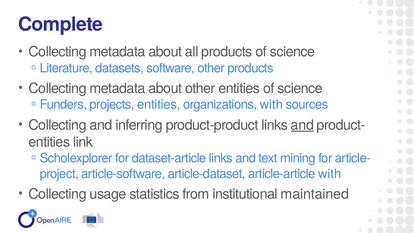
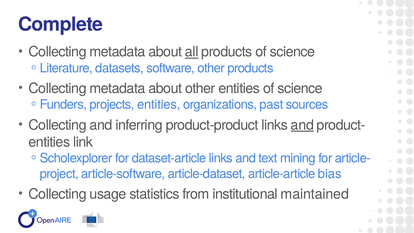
all underline: none -> present (192, 52)
organizations with: with -> past (272, 105)
article-article with: with -> bias (330, 174)
